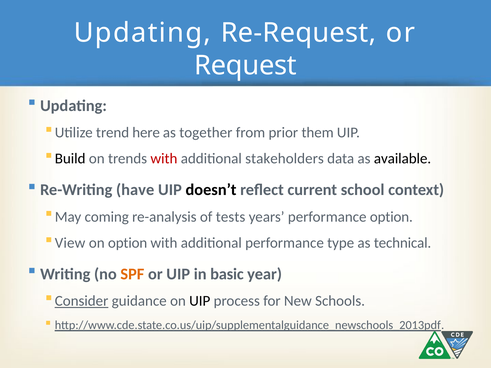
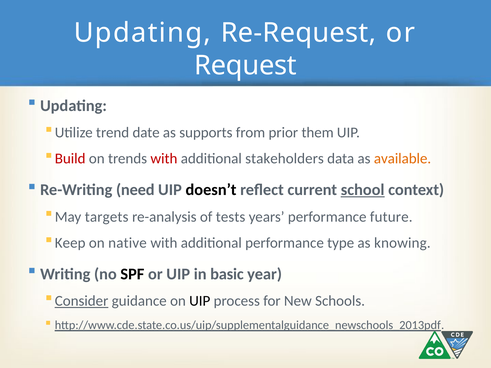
here: here -> date (146, 133)
together: together -> supports (206, 133)
Build colour: black -> red (70, 159)
available colour: black -> orange (403, 159)
have: have -> need (135, 190)
school underline: none -> present (363, 190)
coming: coming -> targets (107, 217)
performance option: option -> future (391, 217)
View: View -> Keep (70, 243)
on option: option -> native (127, 243)
technical: technical -> knowing (402, 243)
SPF colour: orange -> black (132, 274)
